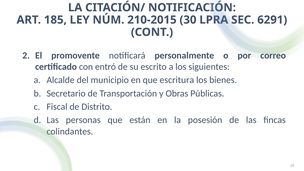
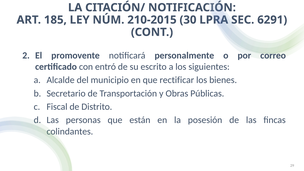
escritura: escritura -> rectificar (177, 80)
